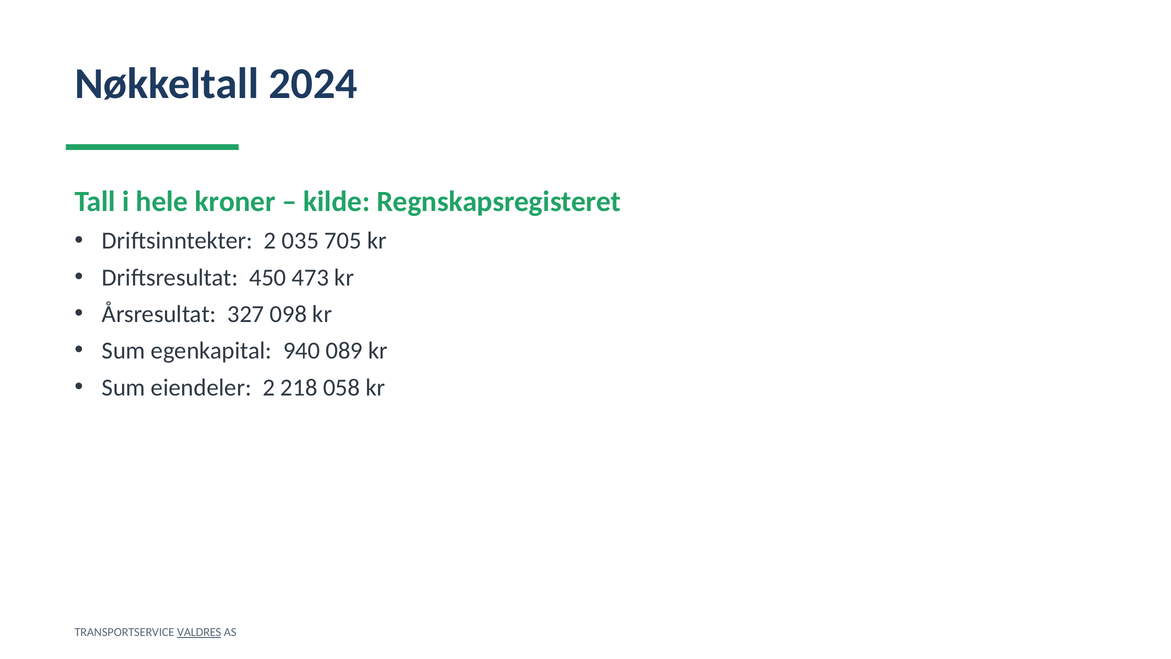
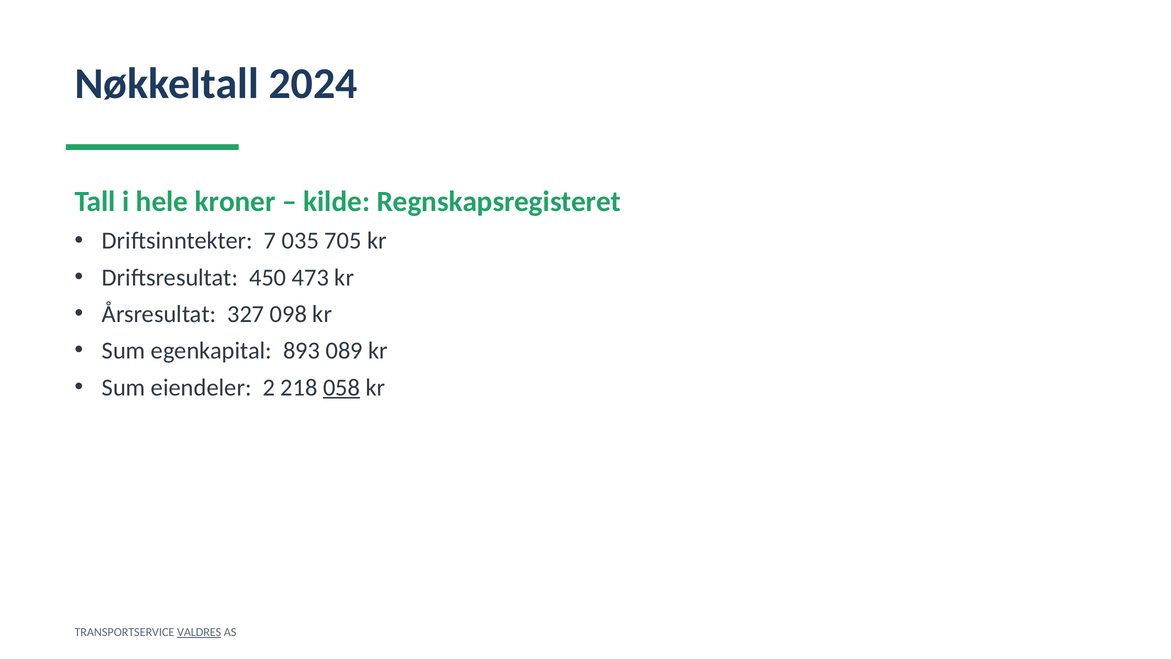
Driftsinntekter 2: 2 -> 7 (270, 241)
940: 940 -> 893 (302, 351)
058 underline: none -> present (342, 387)
